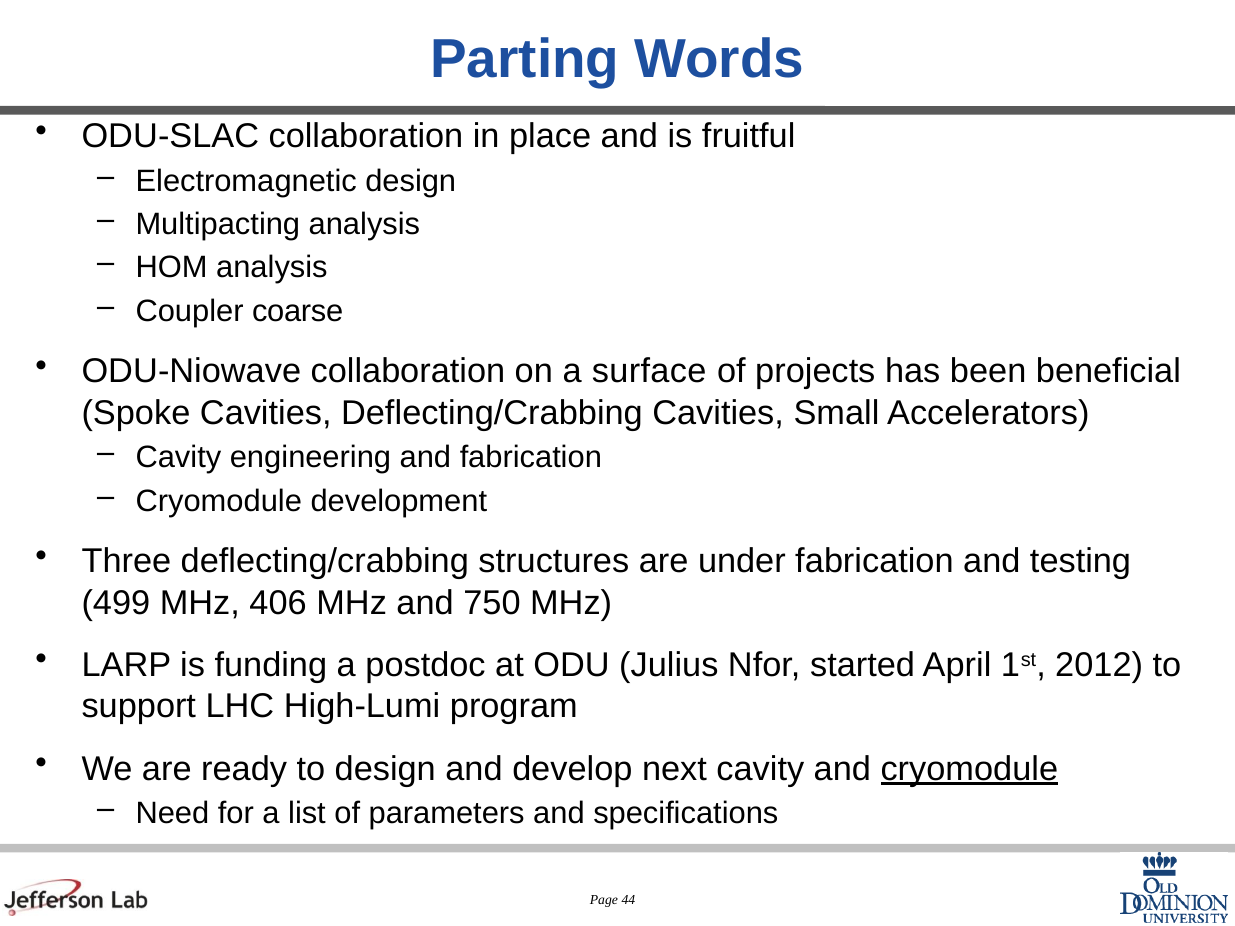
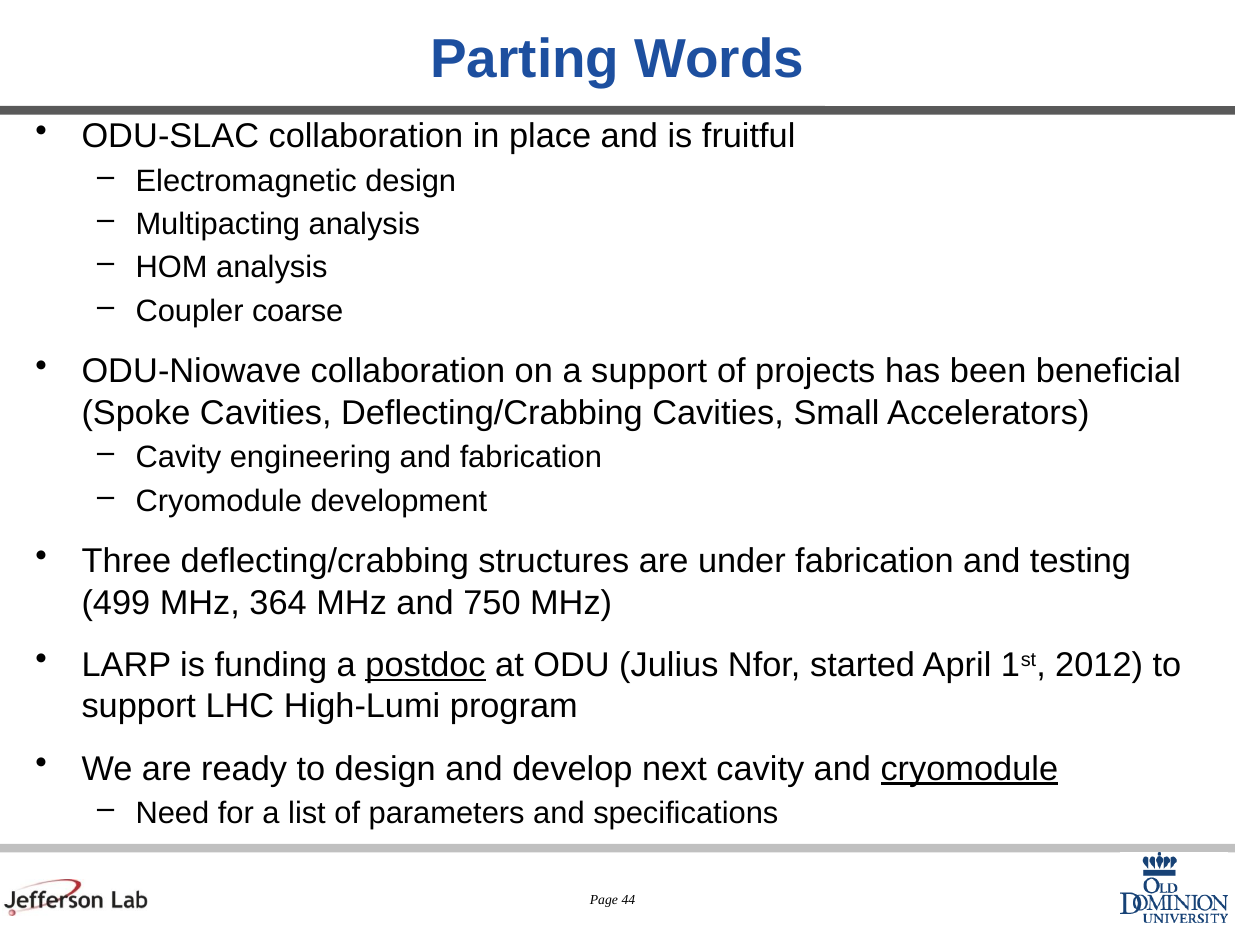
a surface: surface -> support (649, 372)
406: 406 -> 364 (278, 603)
postdoc underline: none -> present (426, 665)
